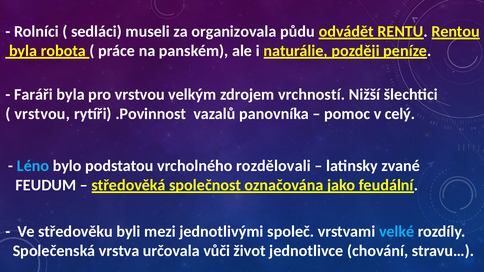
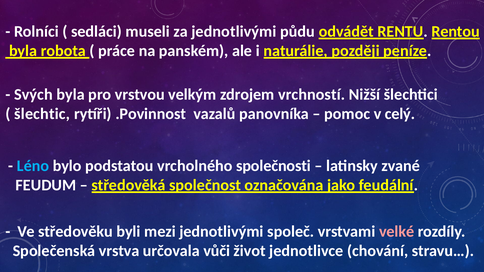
za organizovala: organizovala -> jednotlivými (234, 32)
Faráři: Faráři -> Svých (33, 95)
vrstvou: vrstvou -> šlechtic (42, 114)
rozdělovali: rozdělovali -> společnosti (274, 166)
velké colour: light blue -> pink (397, 232)
